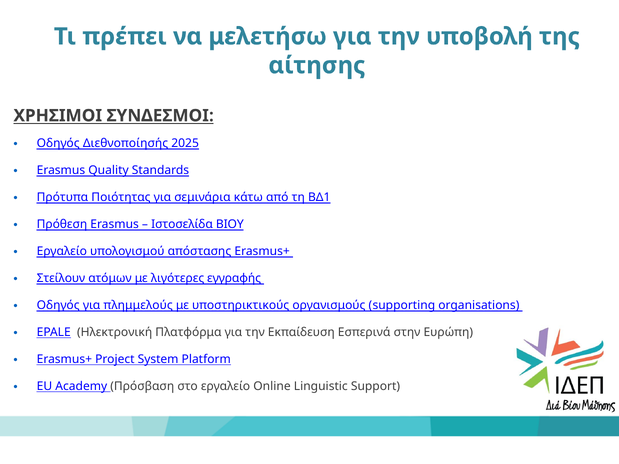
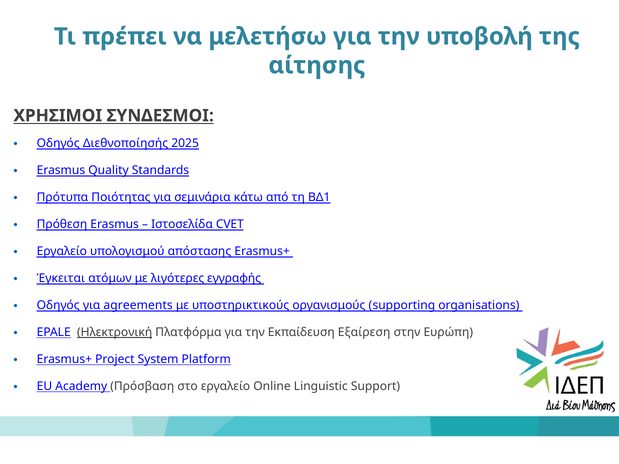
ΒΙΟΥ: ΒΙΟΥ -> CVET (230, 224)
Στείλουν: Στείλουν -> Έγκειται (61, 278)
πλημμελούς: πλημμελούς -> agreements (138, 305)
Ηλεκτρονική underline: none -> present (115, 332)
Εσπερινά: Εσπερινά -> Εξαίρεση (364, 332)
